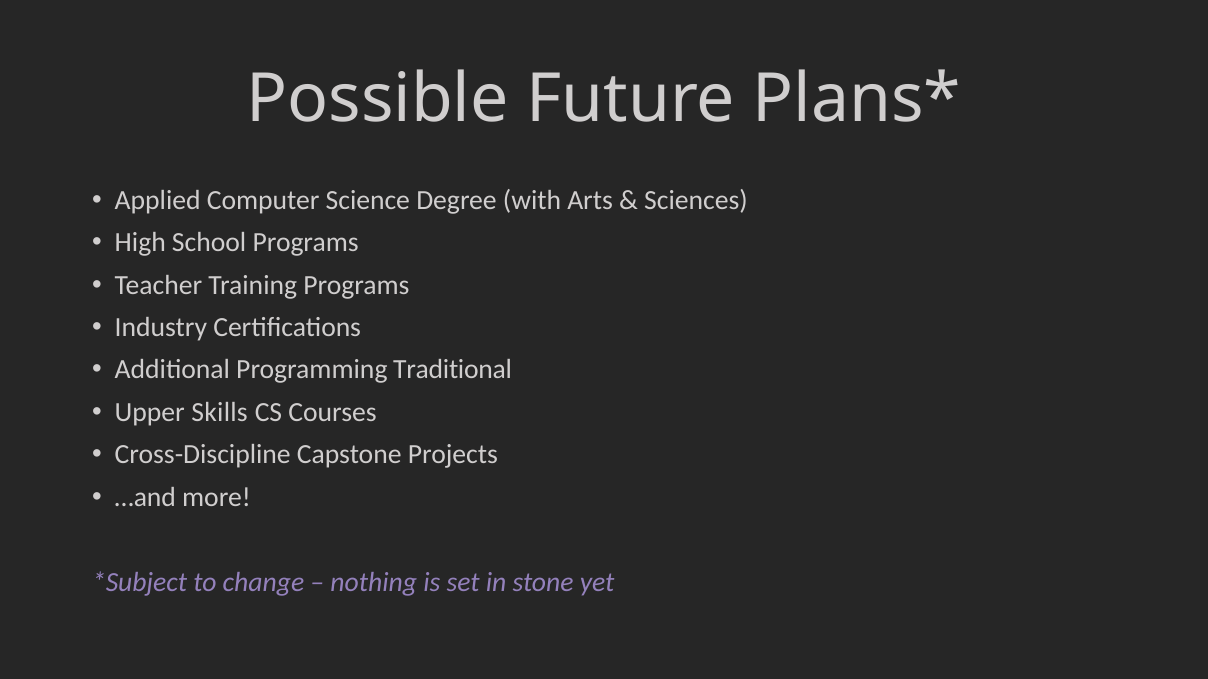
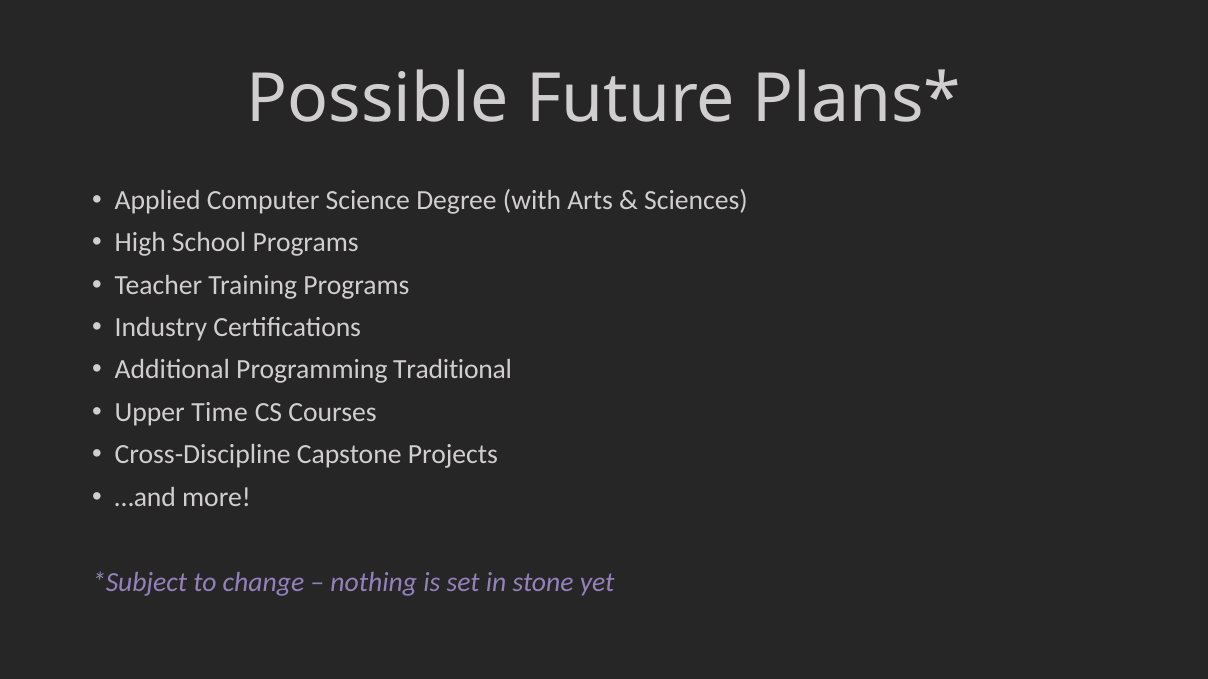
Skills: Skills -> Time (220, 413)
